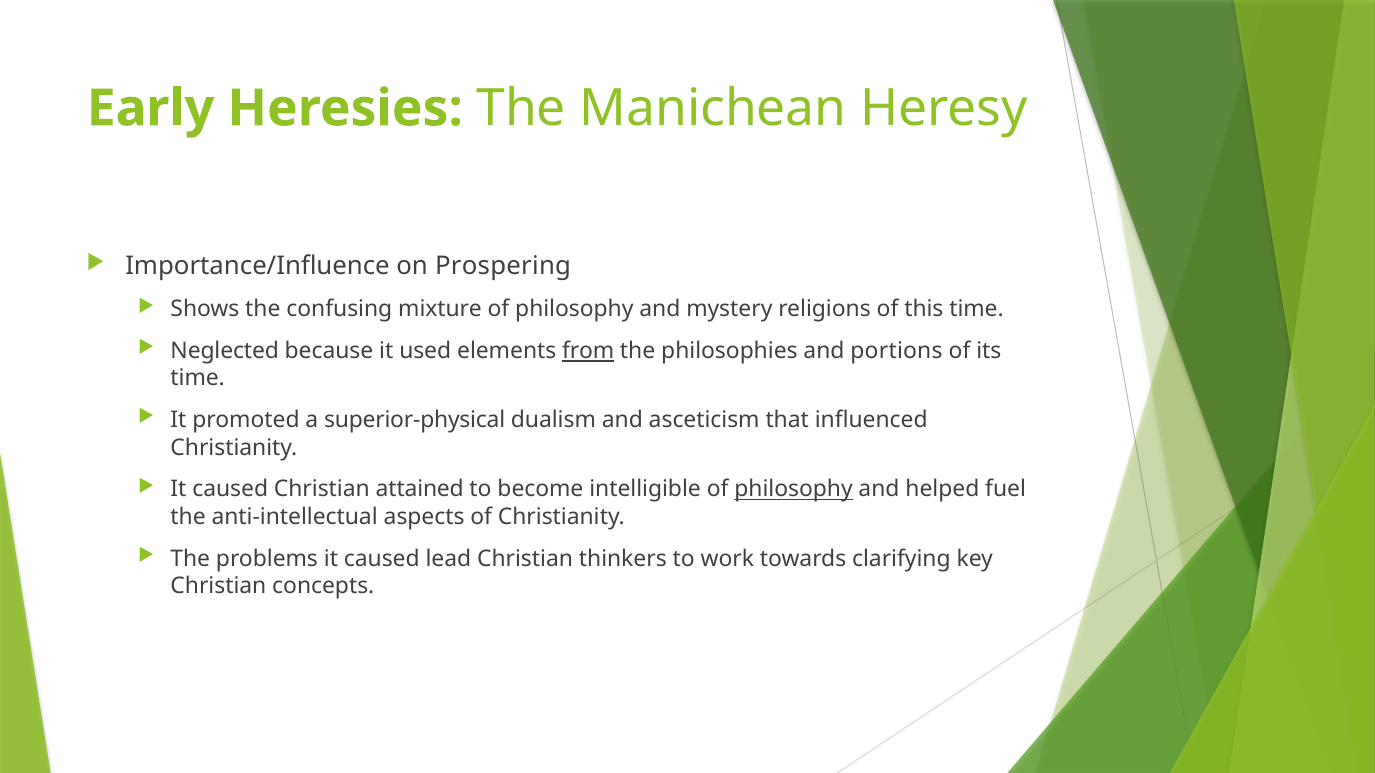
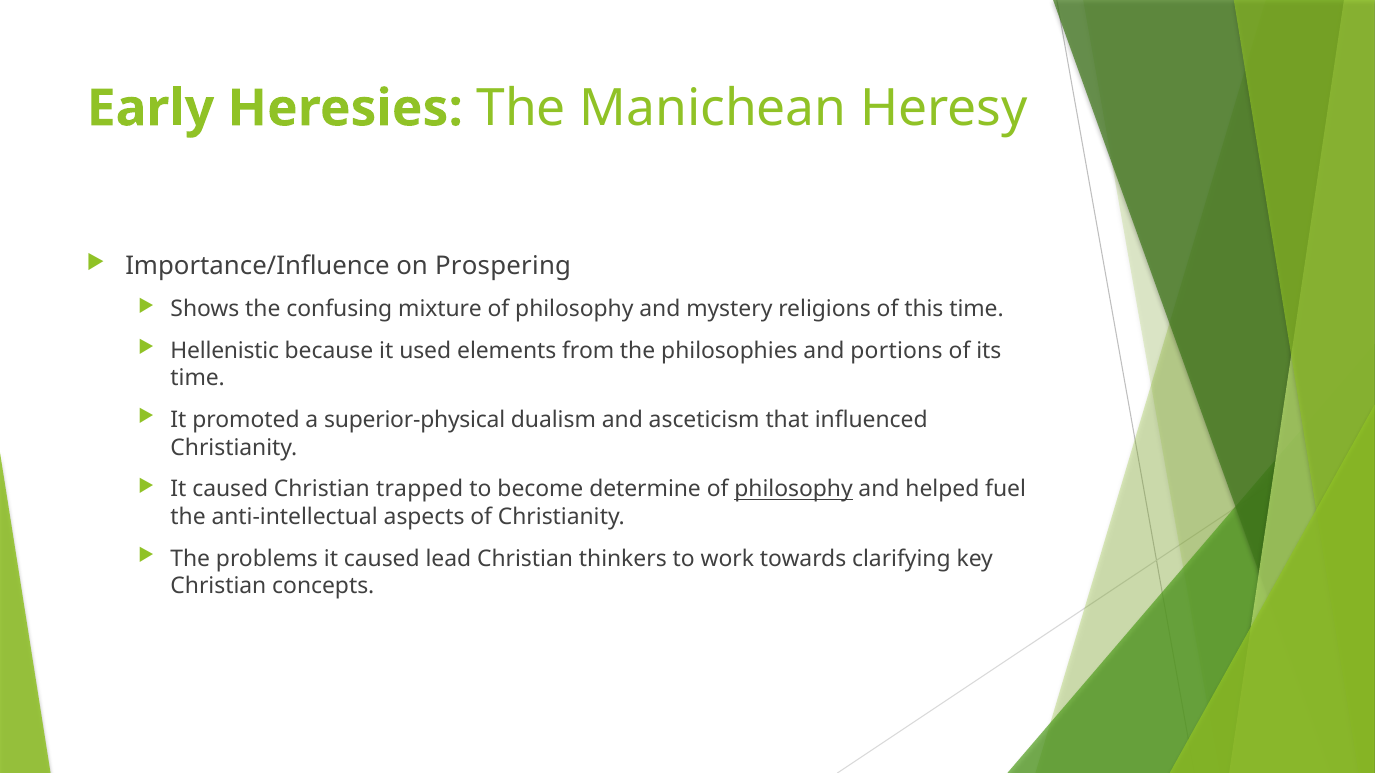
Neglected: Neglected -> Hellenistic (225, 351)
from underline: present -> none (588, 351)
attained: attained -> trapped (420, 490)
intelligible: intelligible -> determine (645, 490)
